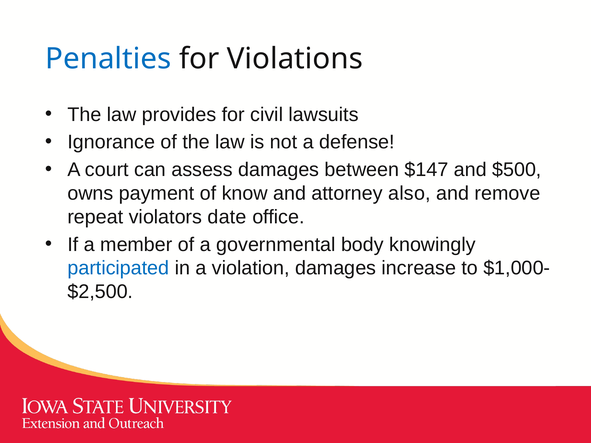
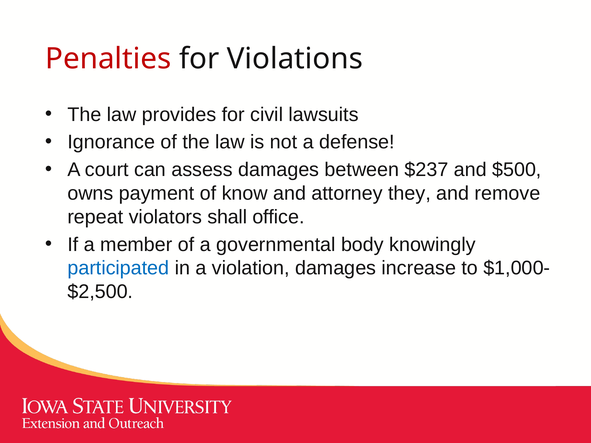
Penalties colour: blue -> red (108, 59)
$147: $147 -> $237 (427, 170)
also: also -> they (410, 193)
date: date -> shall (227, 217)
